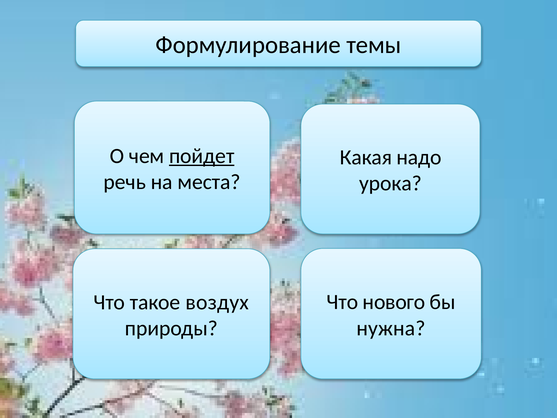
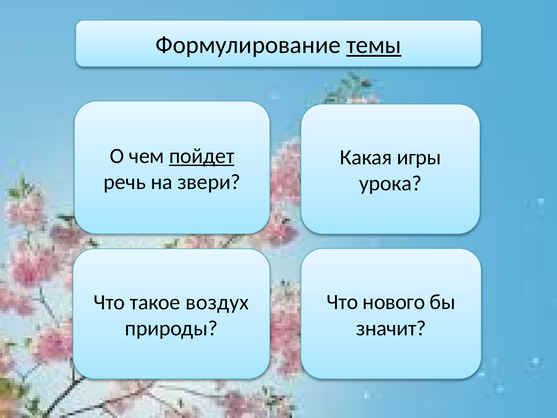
темы underline: none -> present (374, 45)
надо: надо -> игры (419, 157)
места: места -> звери (209, 182)
нужна: нужна -> значит (391, 328)
